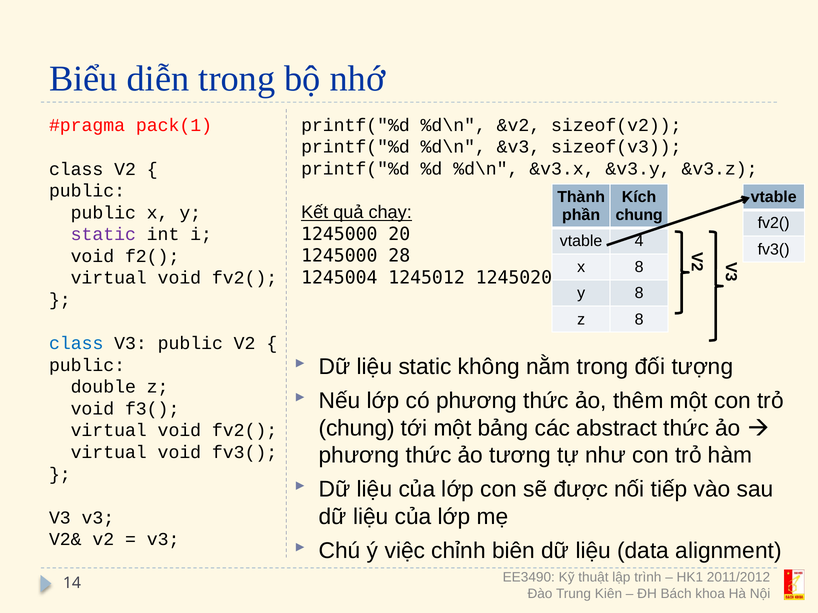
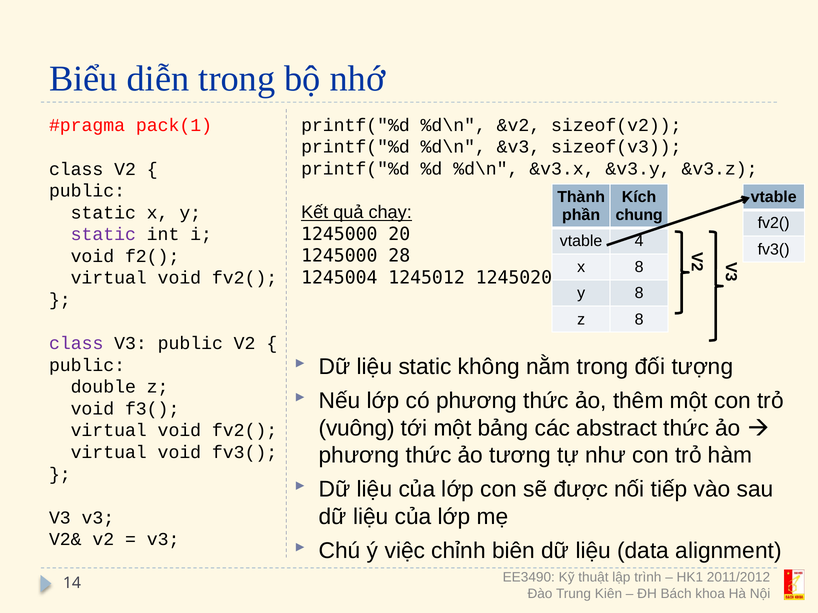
public: public -> static (103, 213)
class colour: blue -> purple (76, 344)
chung: chung -> vuông (357, 428)
